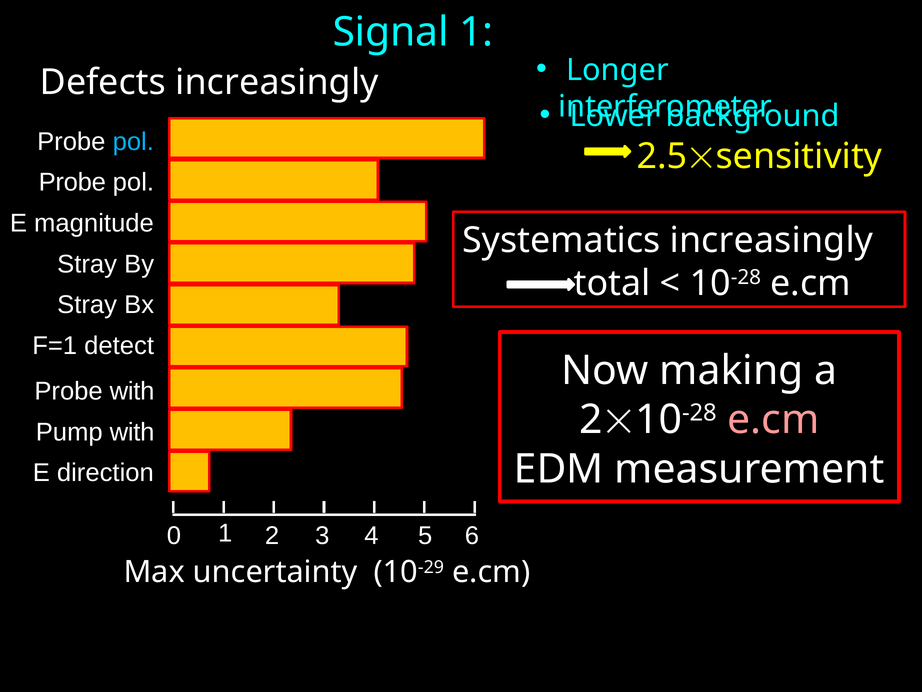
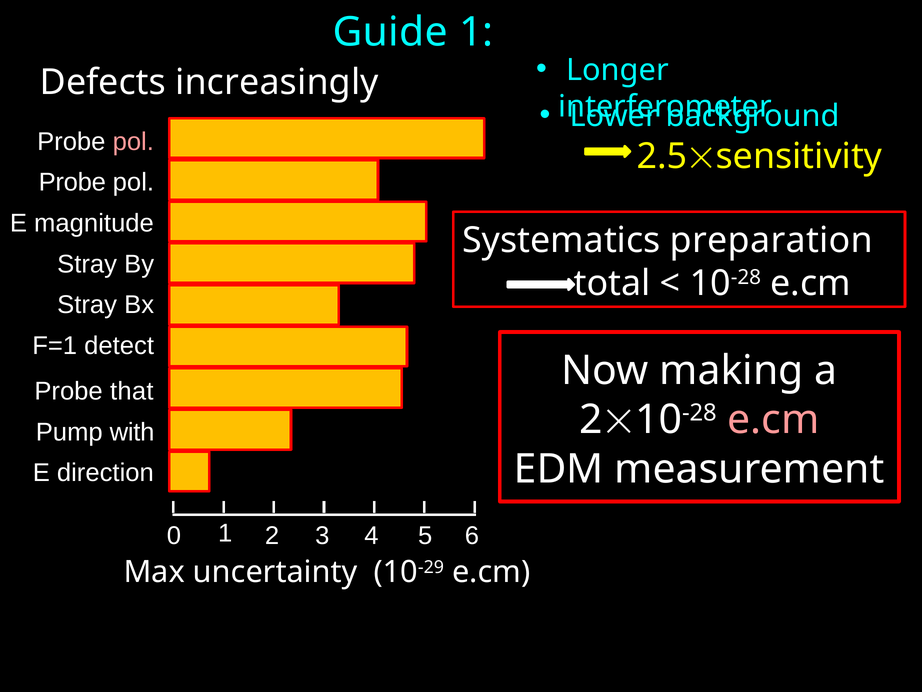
Signal: Signal -> Guide (390, 32)
pol colour: light blue -> pink (133, 141)
Systematics increasingly: increasingly -> preparation (771, 240)
Probe with: with -> that (132, 391)
